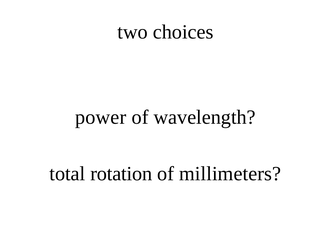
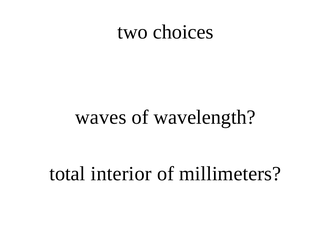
power: power -> waves (101, 117)
rotation: rotation -> interior (121, 174)
